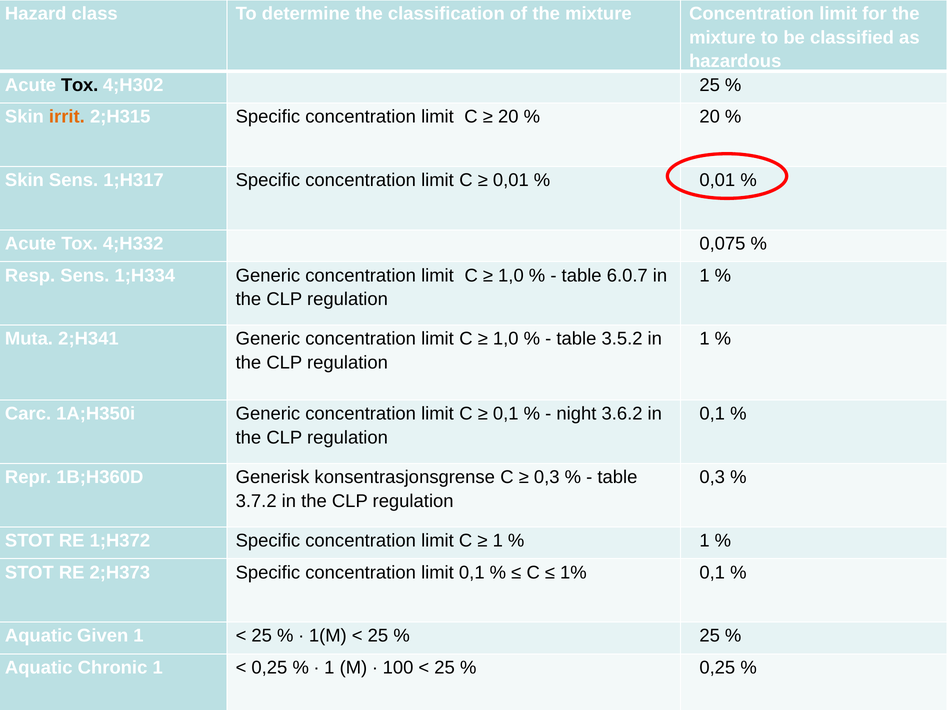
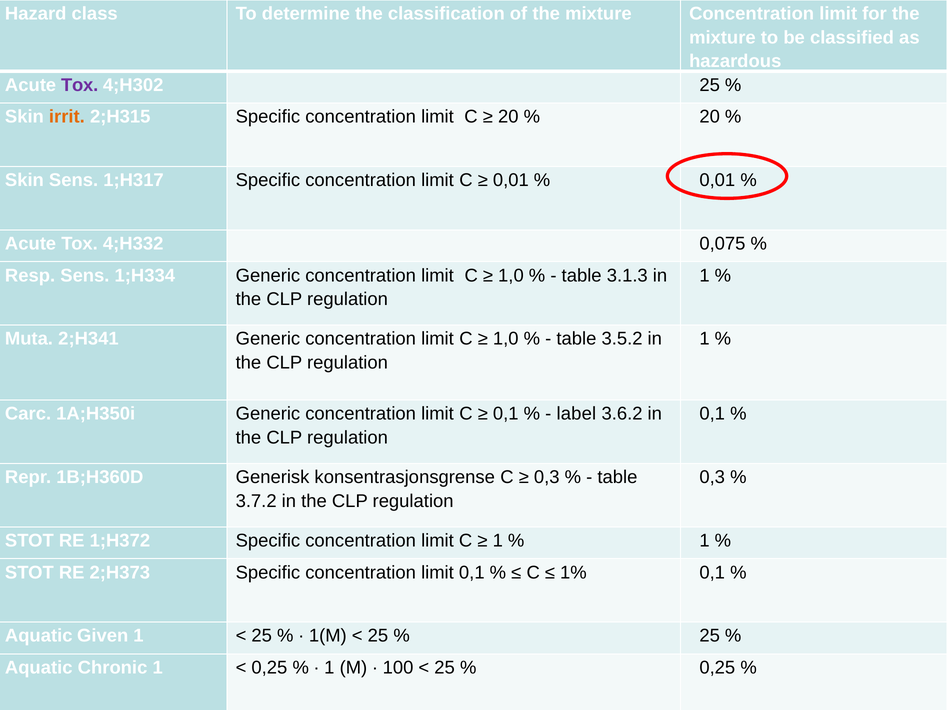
Tox colour: black -> purple (80, 85)
6.0.7: 6.0.7 -> 3.1.3 (627, 276)
night: night -> label (576, 414)
